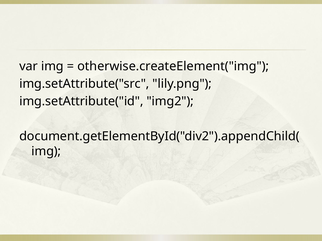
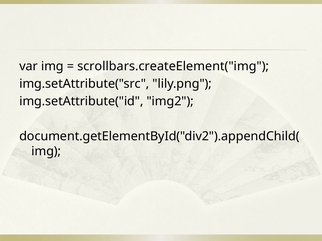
otherwise.createElement("img: otherwise.createElement("img -> scrollbars.createElement("img (173, 66)
